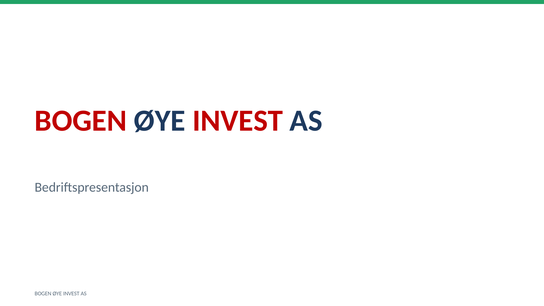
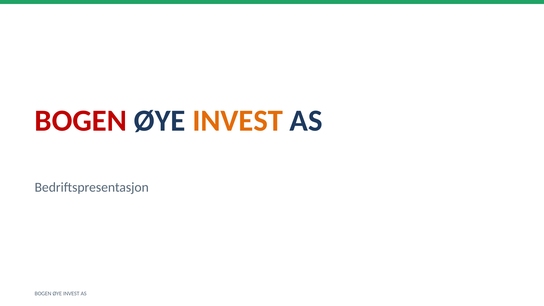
INVEST colour: red -> orange (238, 121)
